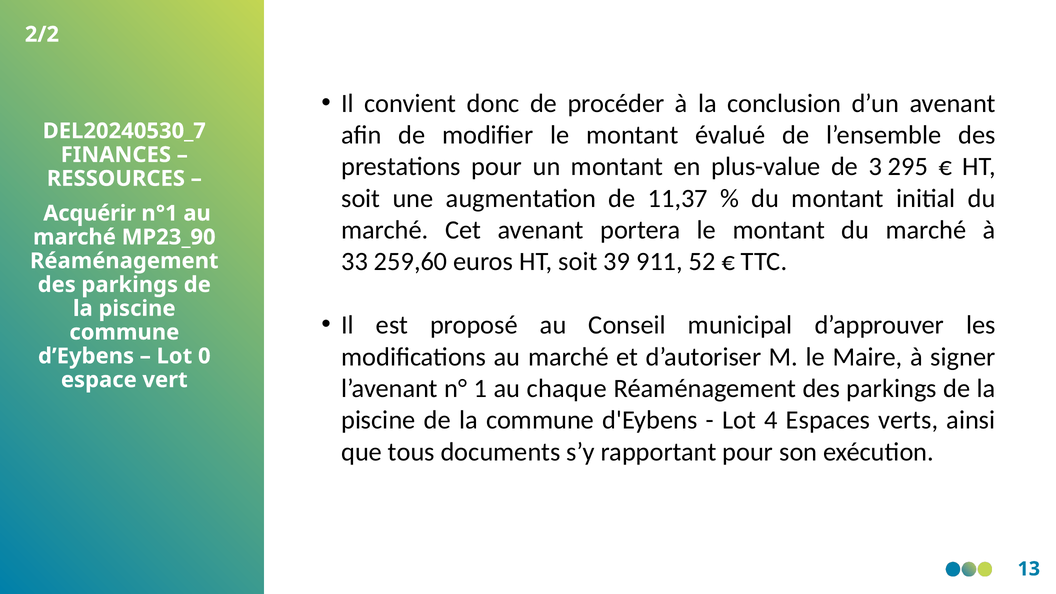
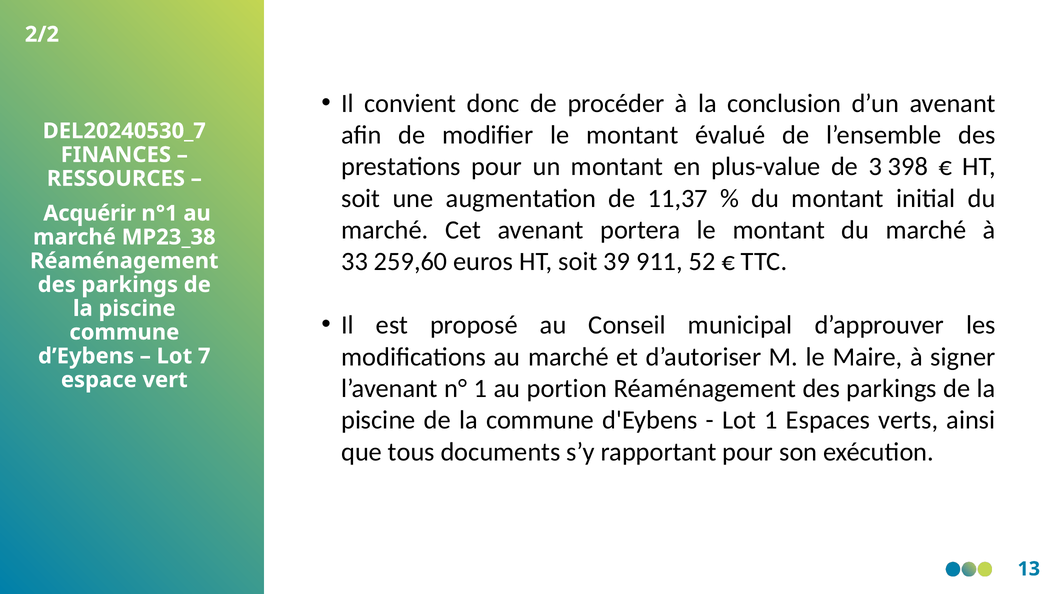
295: 295 -> 398 (908, 167)
MP23_90: MP23_90 -> MP23_38 (169, 237)
0: 0 -> 7 (204, 356)
chaque: chaque -> portion (567, 388)
Lot 4: 4 -> 1 (771, 420)
